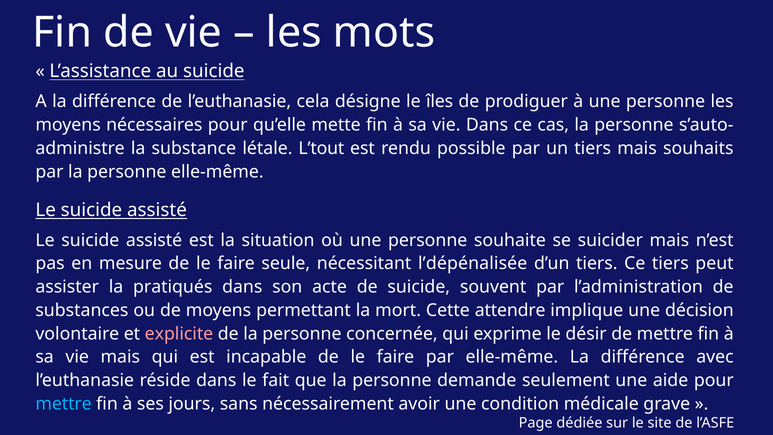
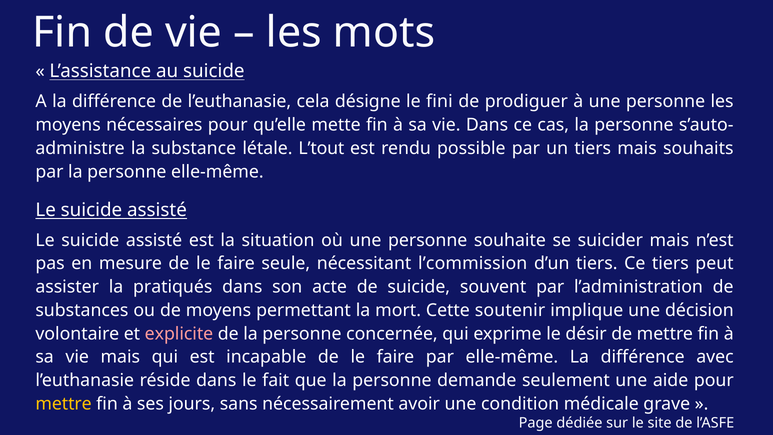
îles: îles -> fini (439, 102)
l’dépénalisée: l’dépénalisée -> l’commission (473, 263)
attendre: attendre -> soutenir (510, 310)
mettre colour: light blue -> yellow (64, 404)
